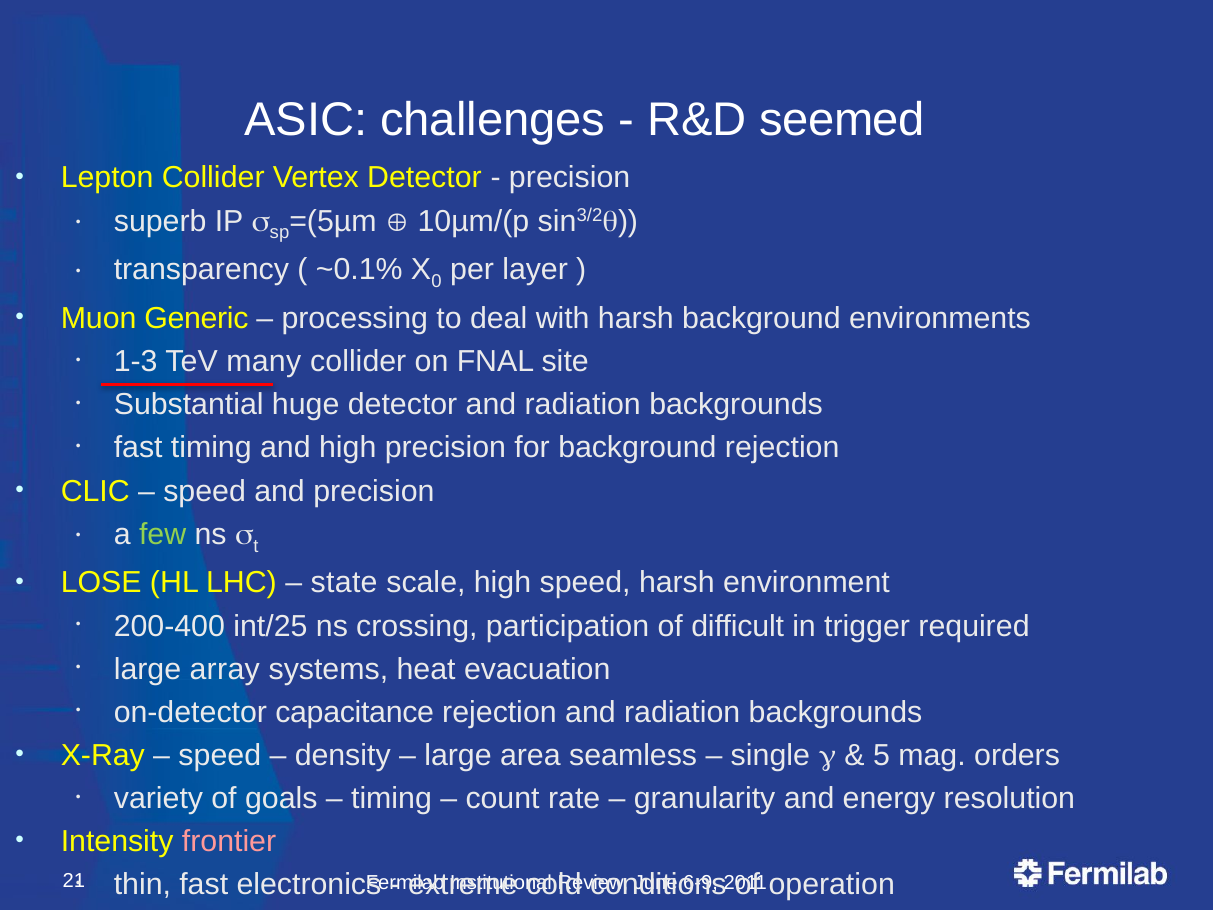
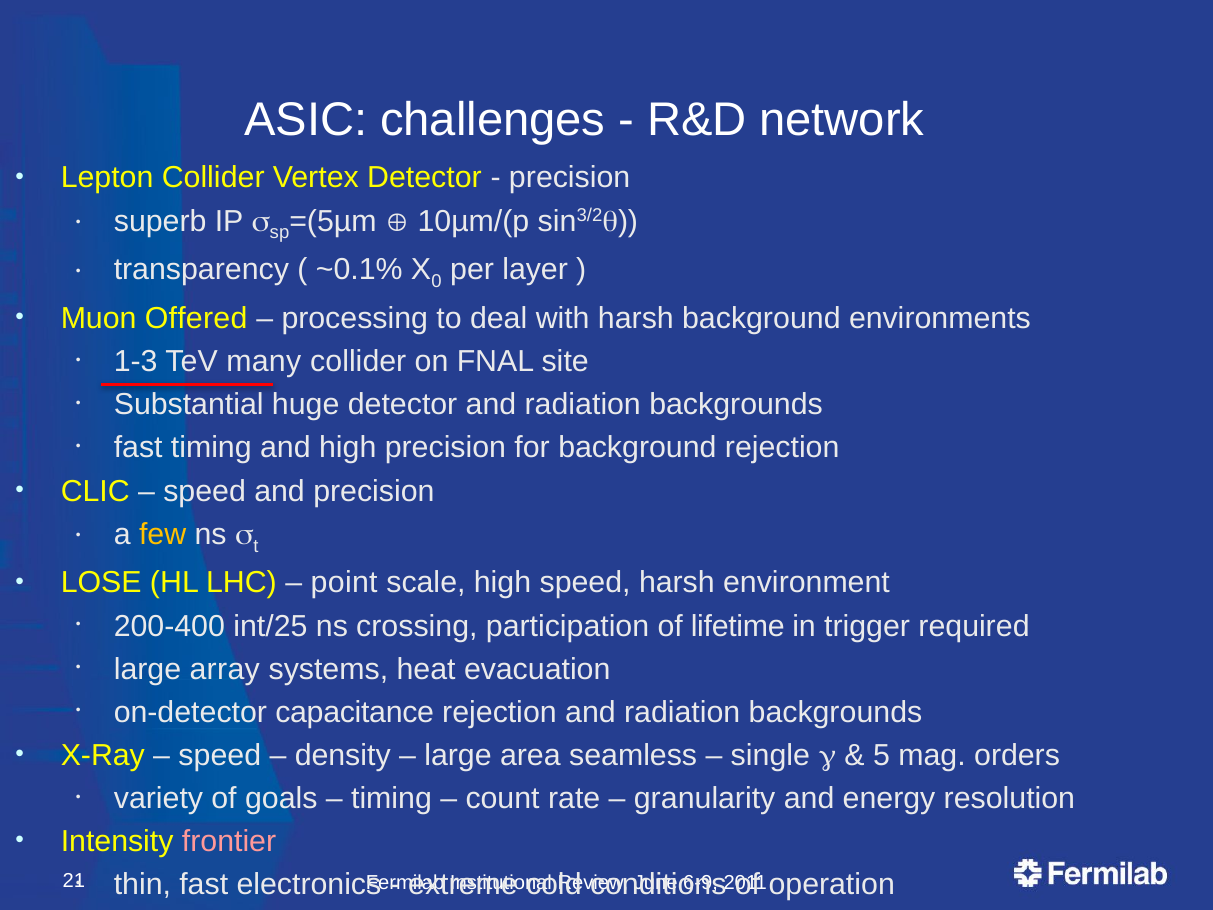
seemed: seemed -> network (842, 119)
Generic: Generic -> Offered (196, 318)
few colour: light green -> yellow (163, 534)
state: state -> point (344, 583)
difficult: difficult -> lifetime (738, 626)
